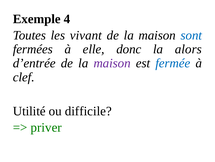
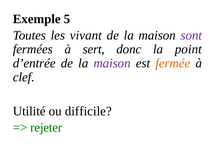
4: 4 -> 5 (67, 19)
sont colour: blue -> purple (191, 35)
elle: elle -> sert (94, 49)
alors: alors -> point (188, 49)
fermée colour: blue -> orange (173, 63)
priver: priver -> rejeter (46, 127)
